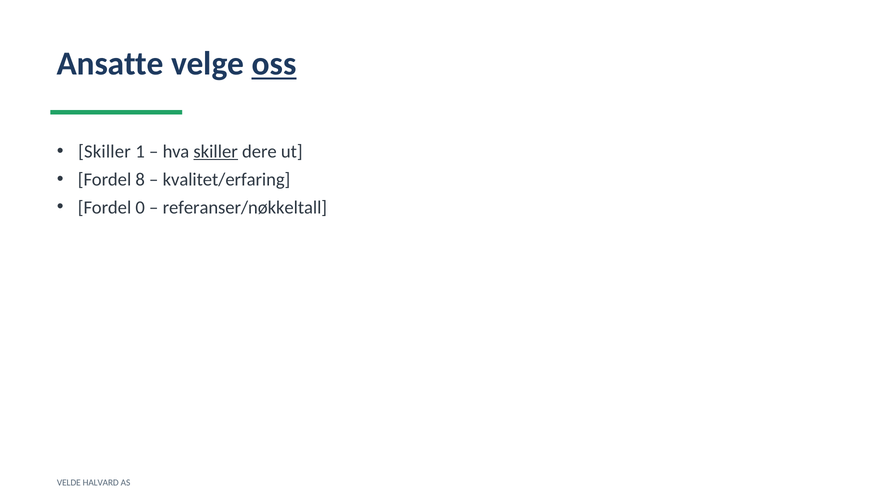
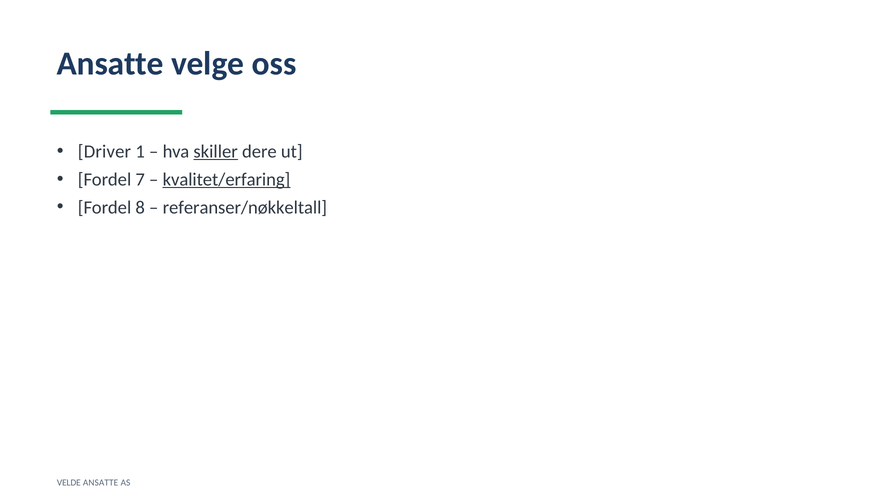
oss underline: present -> none (274, 64)
Skiller: Skiller -> Driver (104, 151)
8: 8 -> 7 (140, 179)
kvalitet/erfaring underline: none -> present (226, 179)
0: 0 -> 8 (140, 207)
VELDE HALVARD: HALVARD -> ANSATTE (101, 483)
